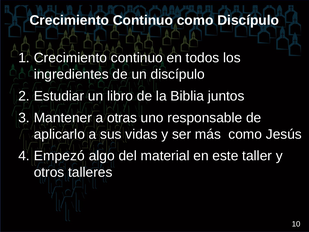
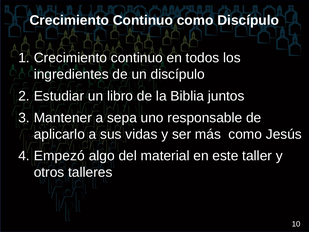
otras: otras -> sepa (122, 118)
